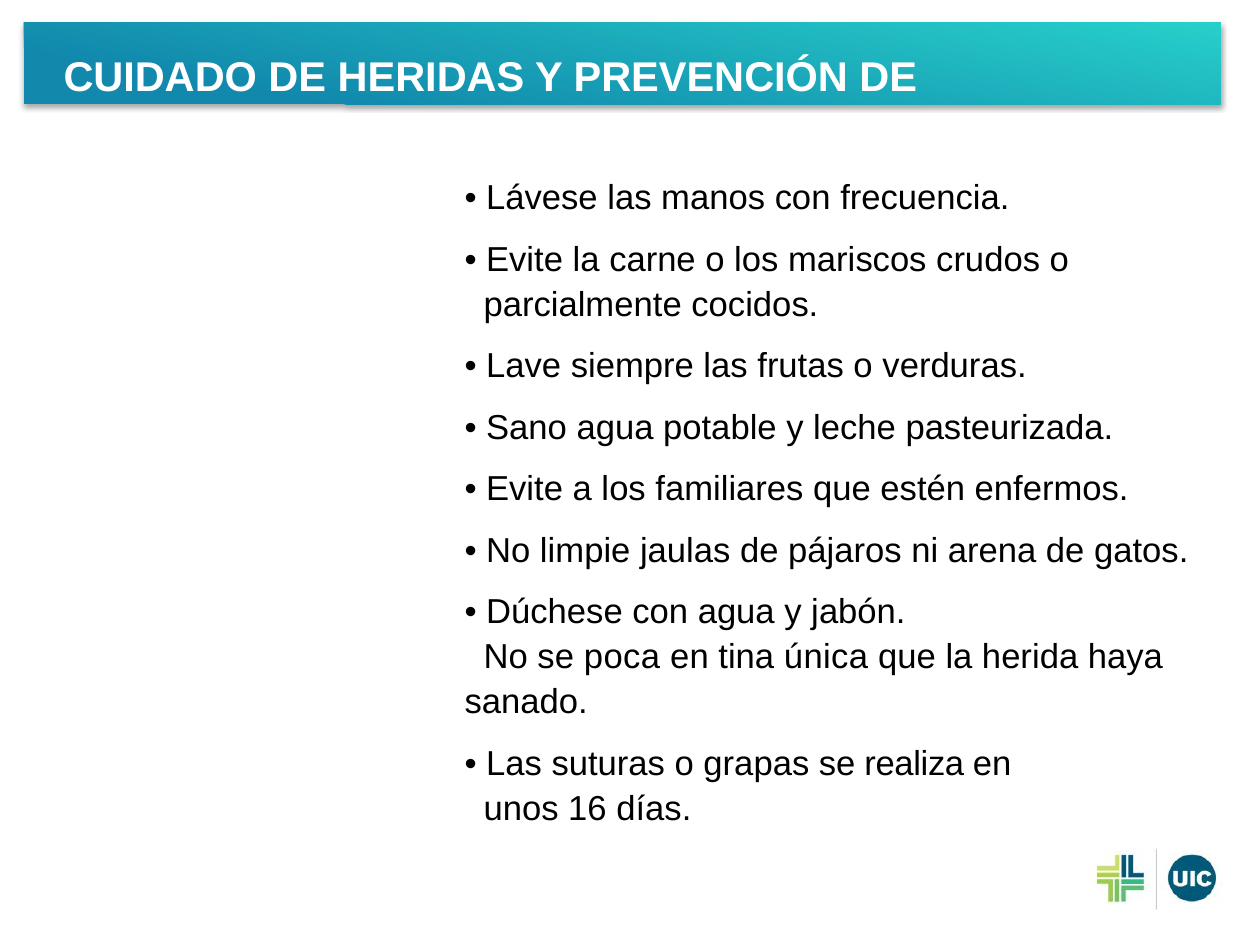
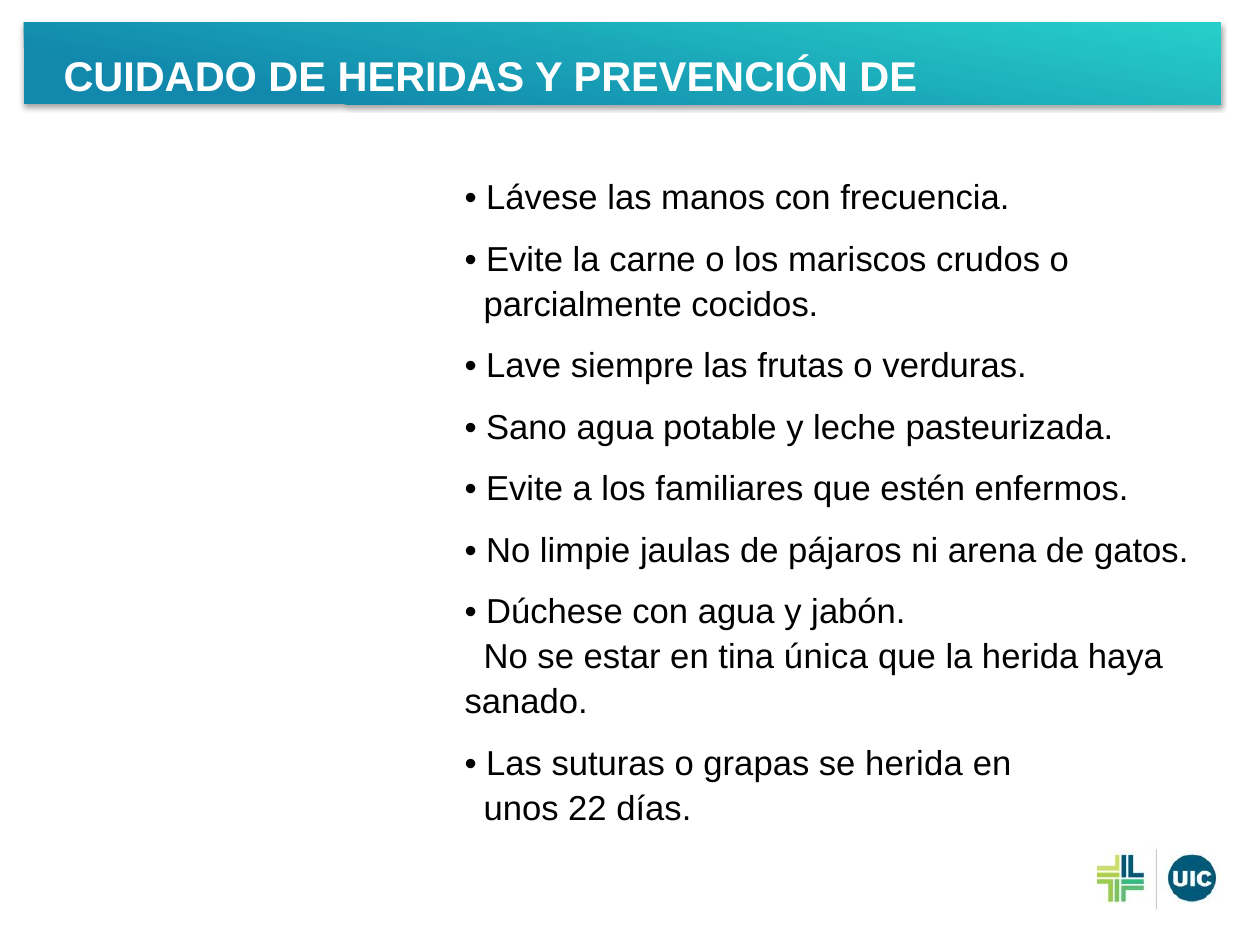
poca: poca -> estar (622, 657)
se realiza: realiza -> herida (914, 764)
16: 16 -> 22 (587, 809)
